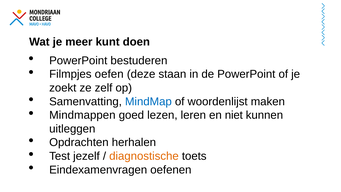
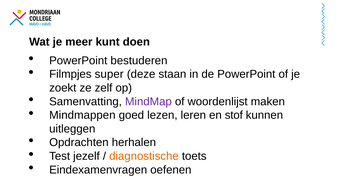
oefen: oefen -> super (109, 74)
MindMap colour: blue -> purple (148, 101)
niet: niet -> stof (234, 115)
